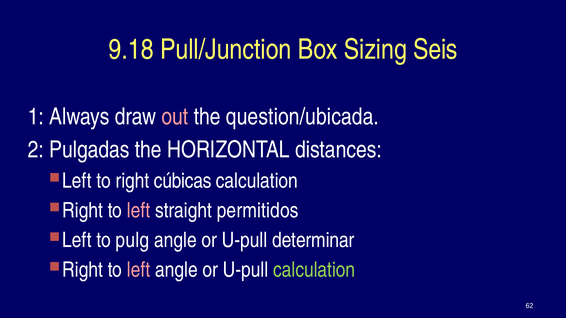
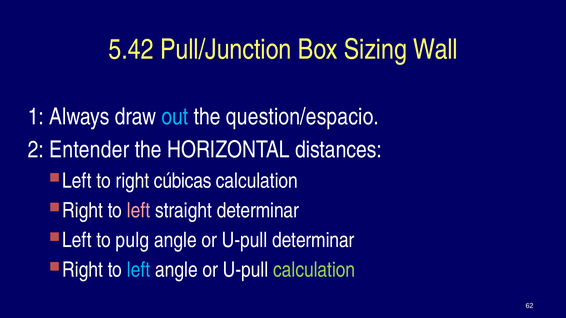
9.18: 9.18 -> 5.42 (131, 50)
Seis: Seis -> Wall (435, 50)
out colour: pink -> light blue (175, 117)
question/ubicada: question/ubicada -> question/espacio (302, 117)
Pulgadas: Pulgadas -> Entender (89, 150)
straight permitidos: permitidos -> determinar (258, 211)
left colour: pink -> light blue (139, 270)
